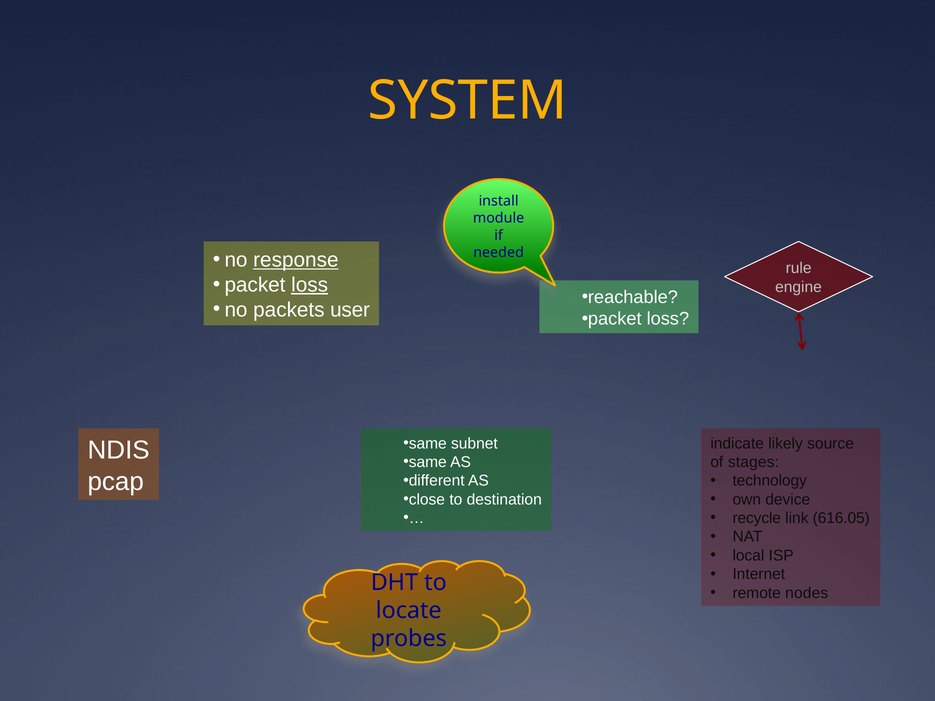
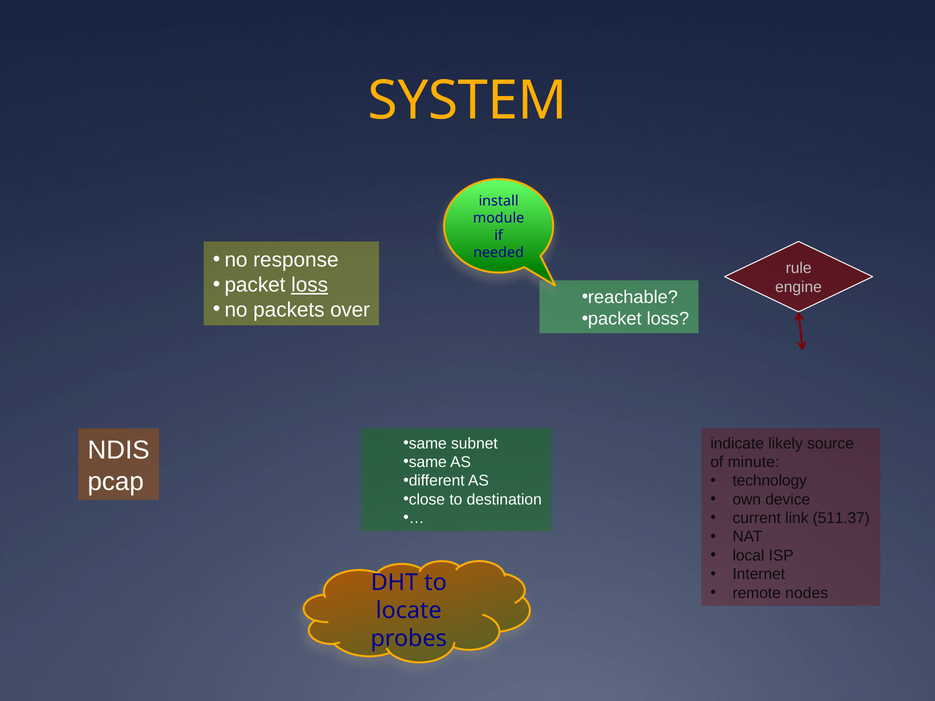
response underline: present -> none (296, 260)
user: user -> over (350, 310)
stages: stages -> minute (753, 462)
recycle: recycle -> current (757, 518)
616.05: 616.05 -> 511.37 (841, 518)
